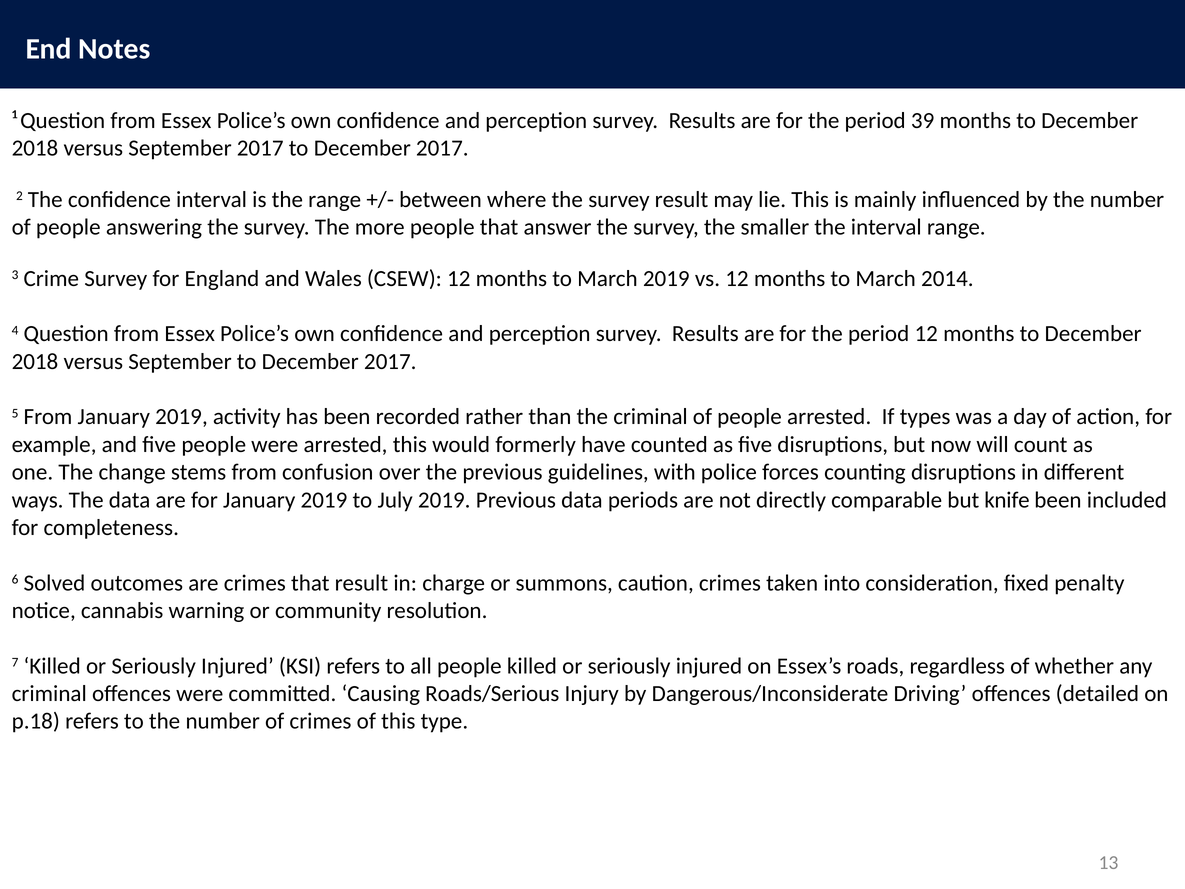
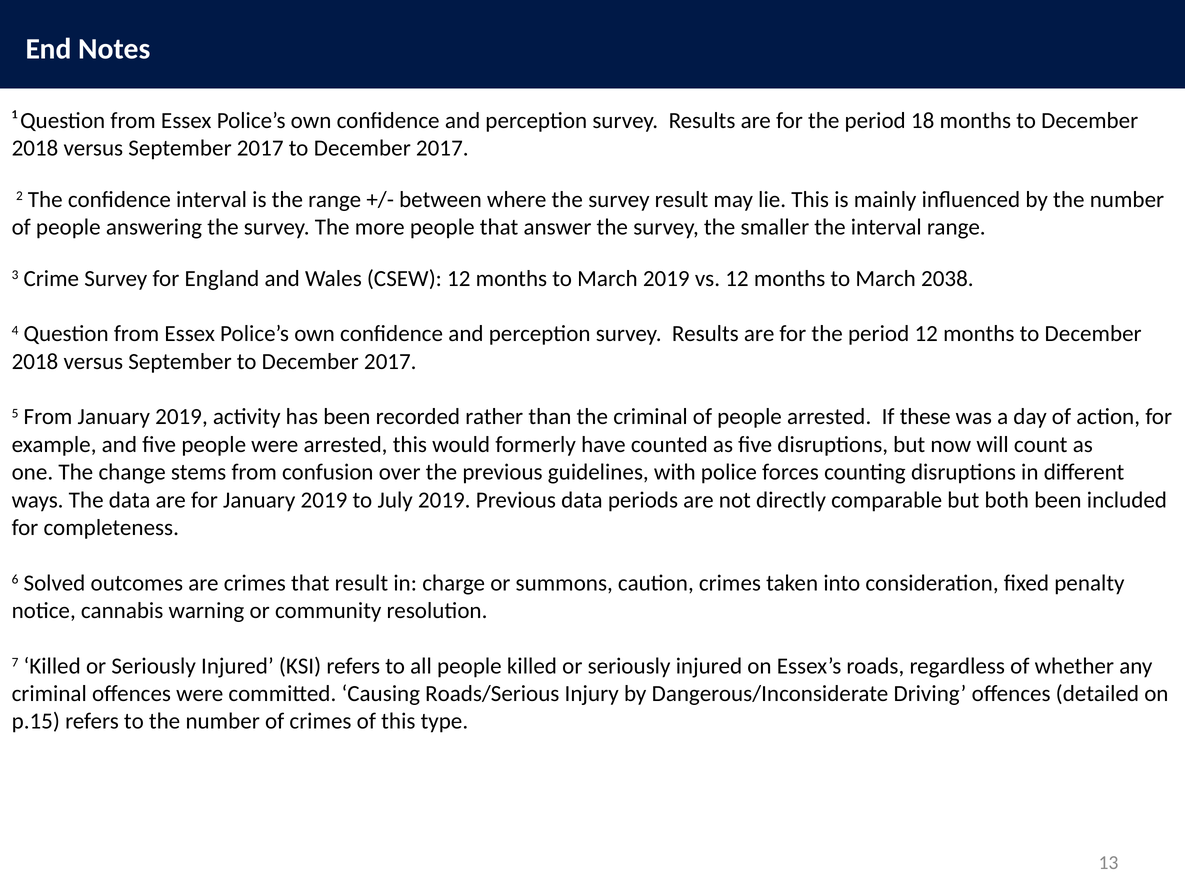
39: 39 -> 18 (923, 120)
2014: 2014 -> 2038 (947, 278)
types: types -> these (925, 417)
knife: knife -> both (1007, 500)
p.18: p.18 -> p.15 (36, 721)
